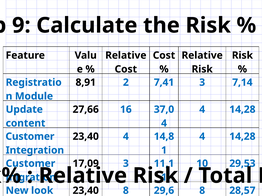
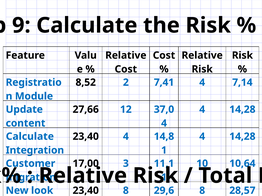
8,91: 8,91 -> 8,52 (86, 83)
7,41 3: 3 -> 4 (202, 83)
16: 16 -> 12 (126, 110)
Customer: Customer -> Calculate (30, 137)
17,09: 17,09 -> 17,00 (86, 164)
29,53: 29,53 -> 10,64 (242, 164)
